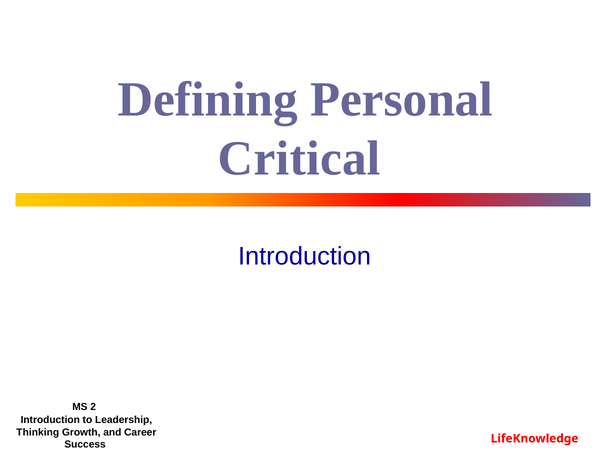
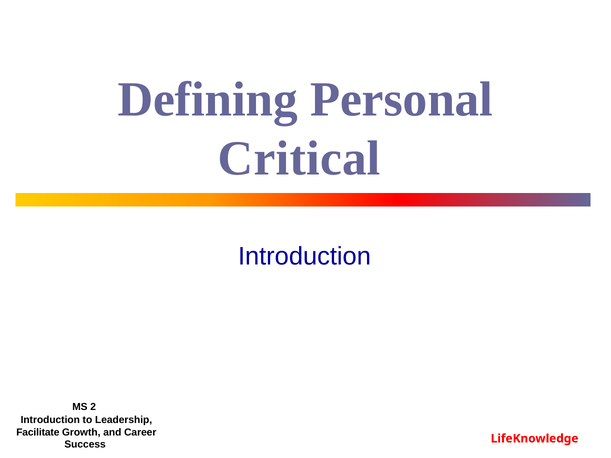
Thinking: Thinking -> Facilitate (38, 432)
